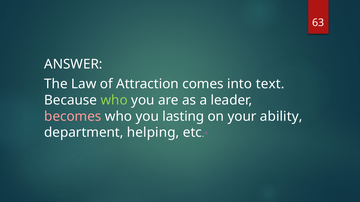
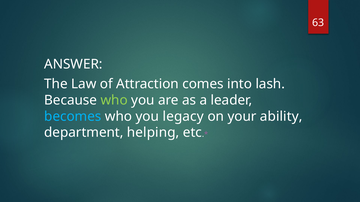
text: text -> lash (270, 84)
becomes colour: pink -> light blue (73, 117)
lasting: lasting -> legacy (183, 117)
